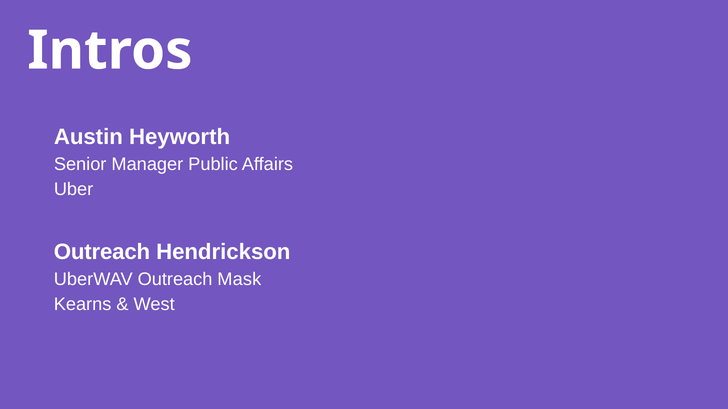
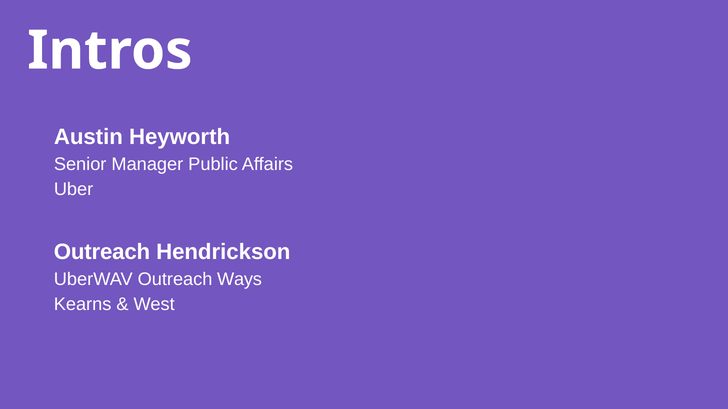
Mask: Mask -> Ways (239, 279)
